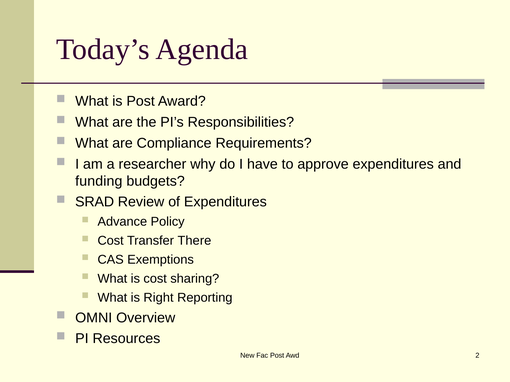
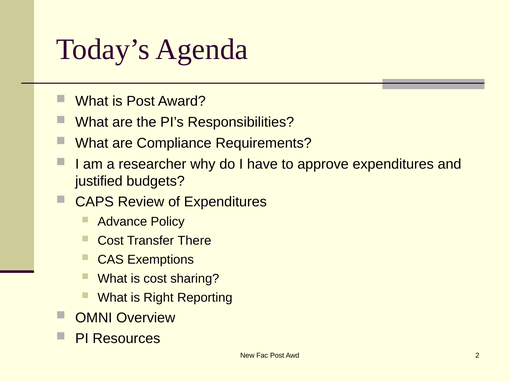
funding: funding -> justified (99, 181)
SRAD: SRAD -> CAPS (95, 202)
